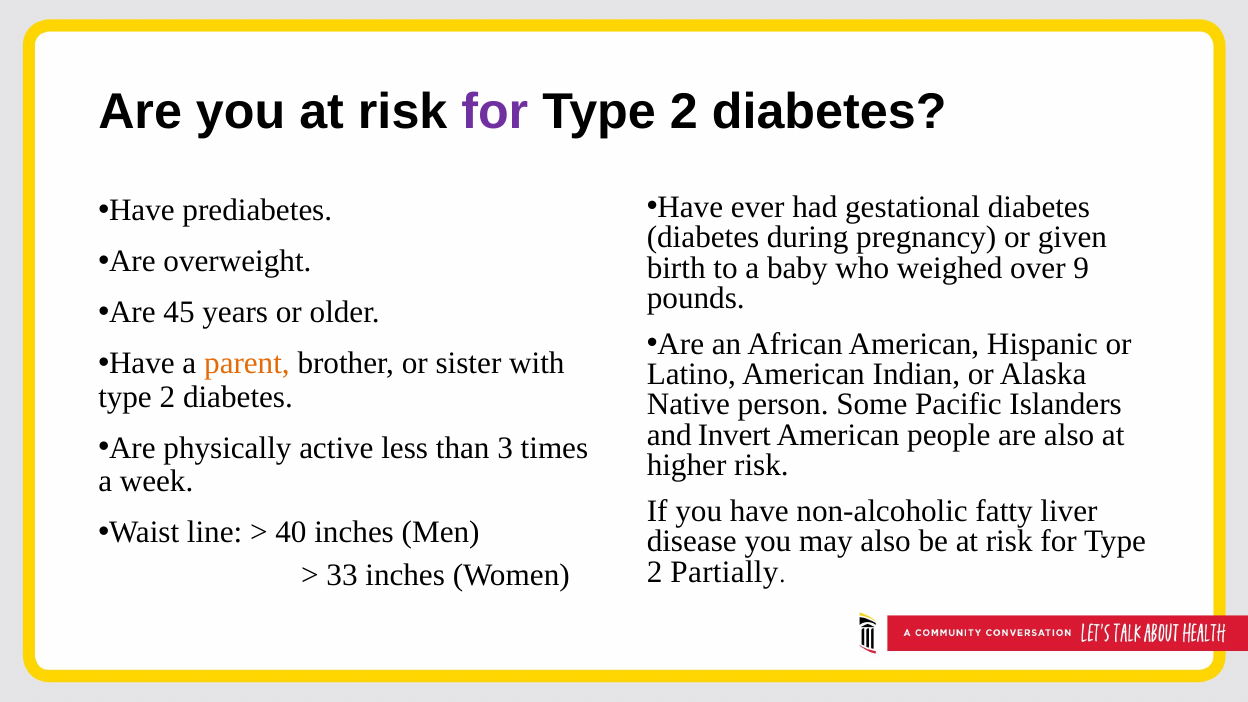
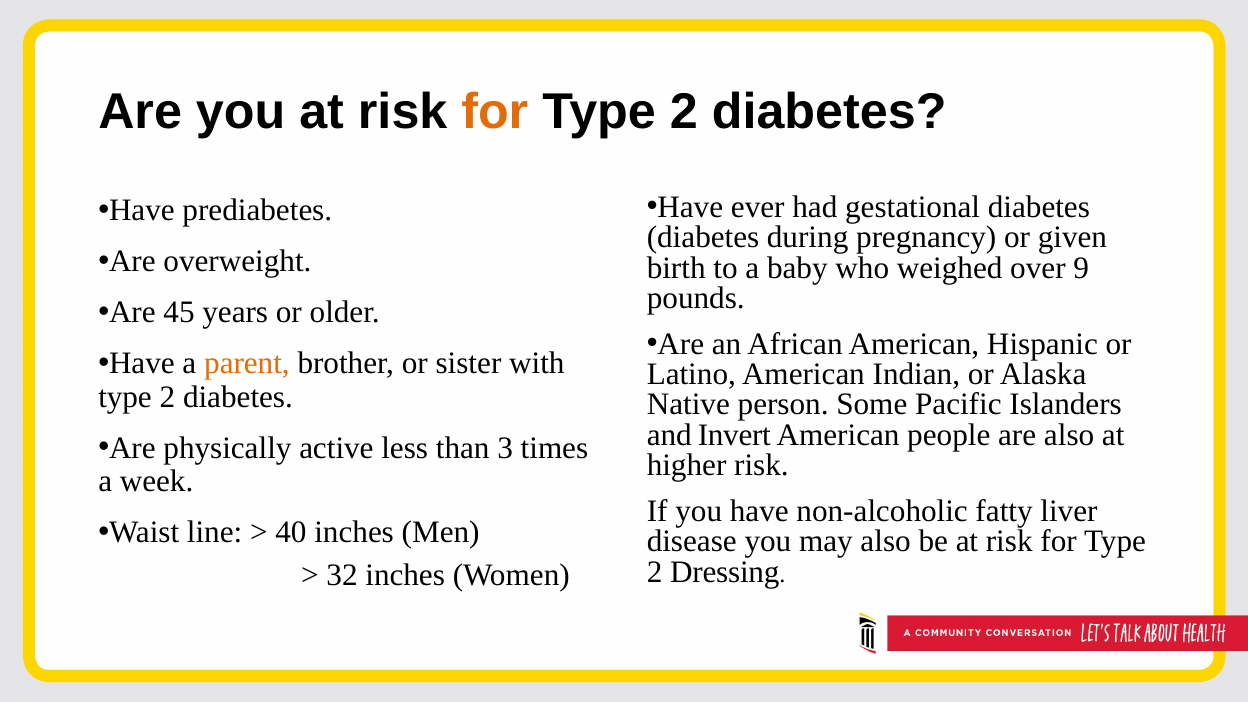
for colour: purple -> orange (495, 112)
Partially: Partially -> Dressing (725, 572)
33: 33 -> 32 (342, 575)
